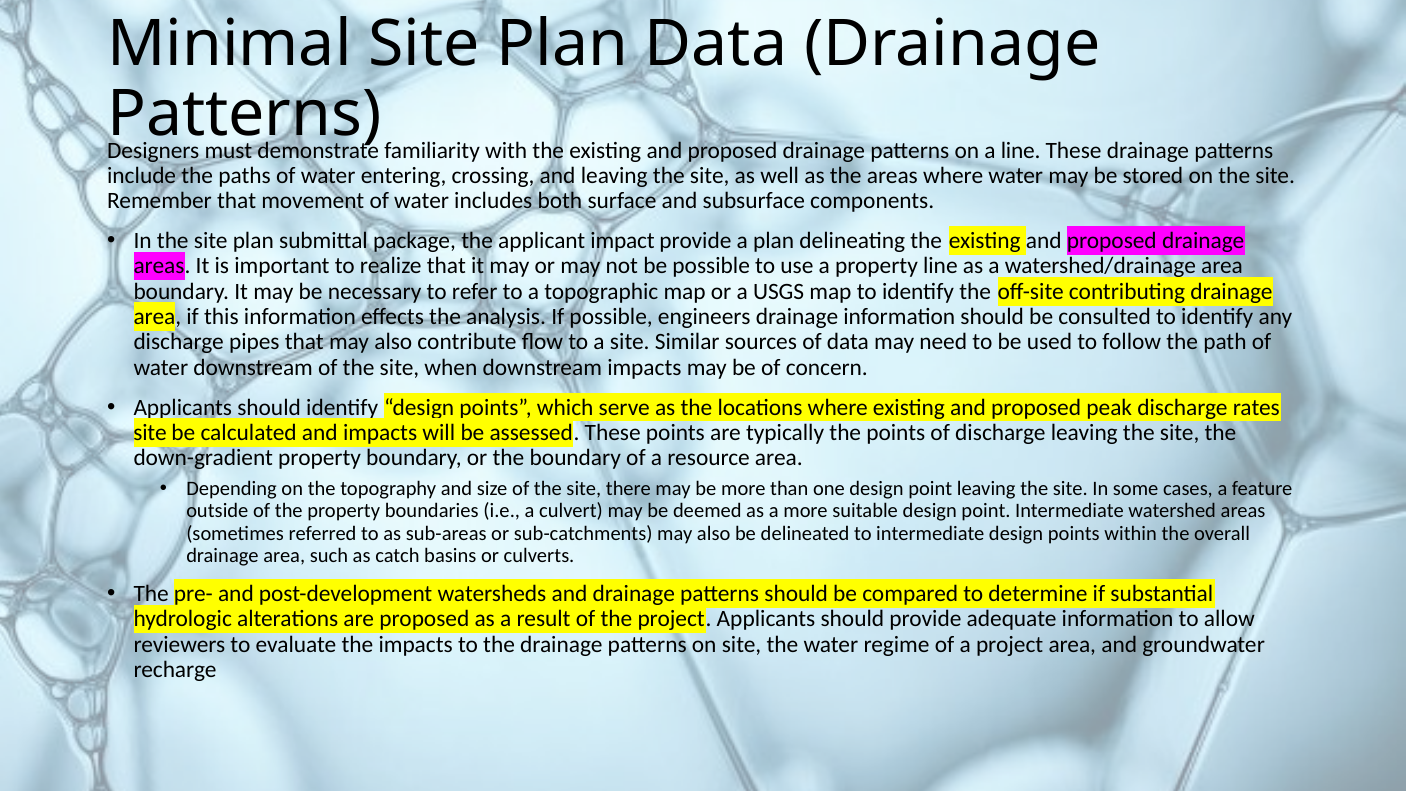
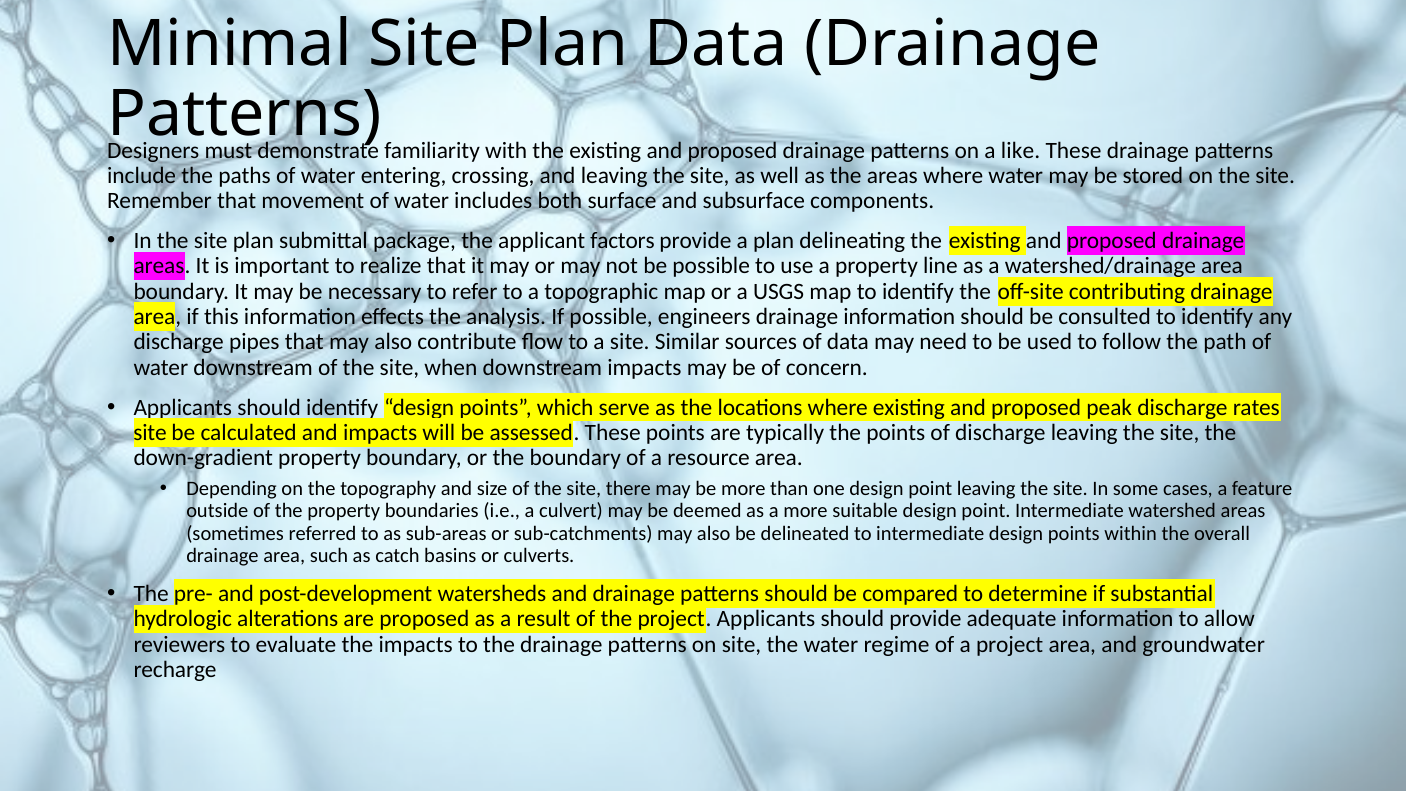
a line: line -> like (1021, 150)
impact: impact -> factors (623, 241)
